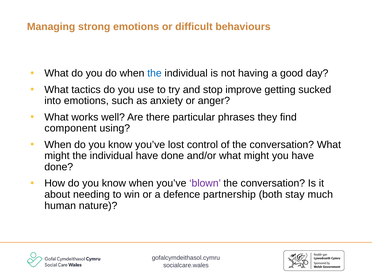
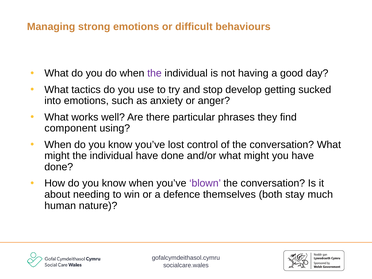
the colour: blue -> purple (154, 73)
improve: improve -> develop (244, 90)
partnership: partnership -> themselves (229, 194)
